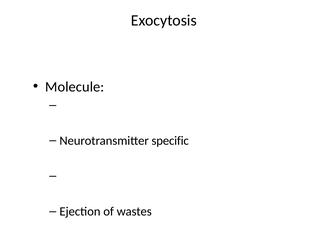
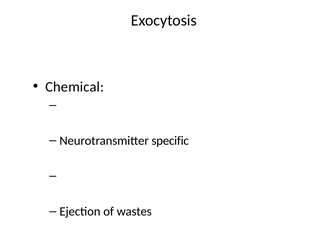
Molecule: Molecule -> Chemical (75, 87)
